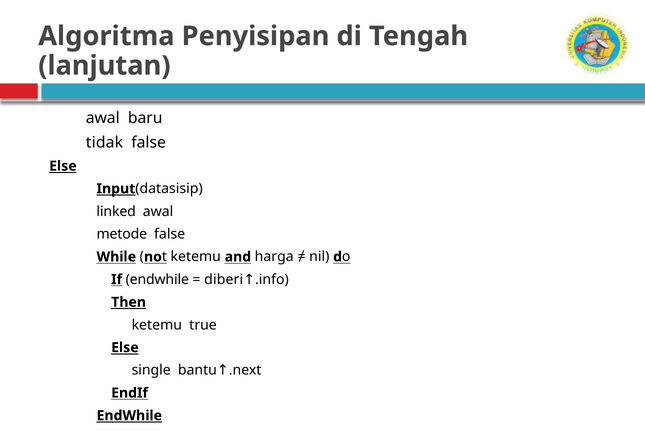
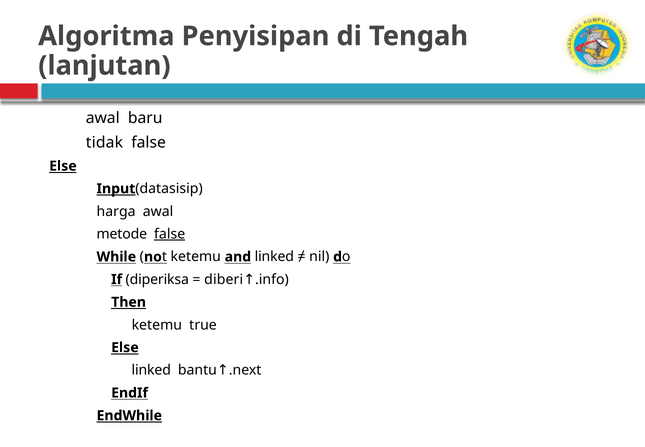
linked: linked -> harga (116, 211)
false underline: none -> present (170, 234)
and harga: harga -> linked (274, 257)
If endwhile: endwhile -> diperiksa (157, 279)
single: single -> linked (151, 370)
